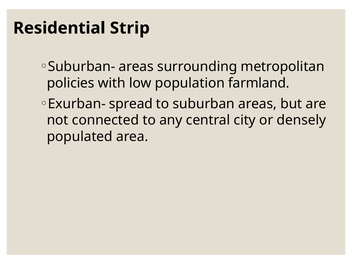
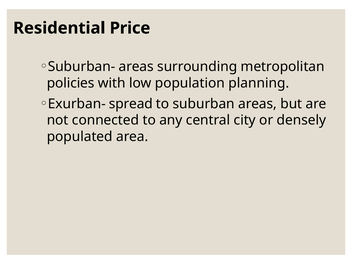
Strip: Strip -> Price (130, 28)
farmland: farmland -> planning (259, 83)
